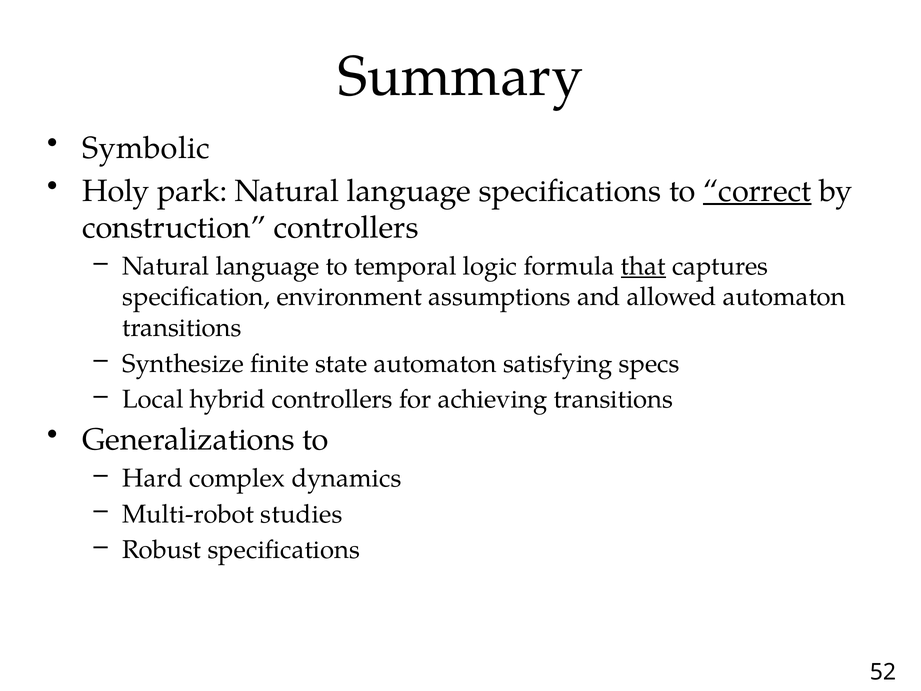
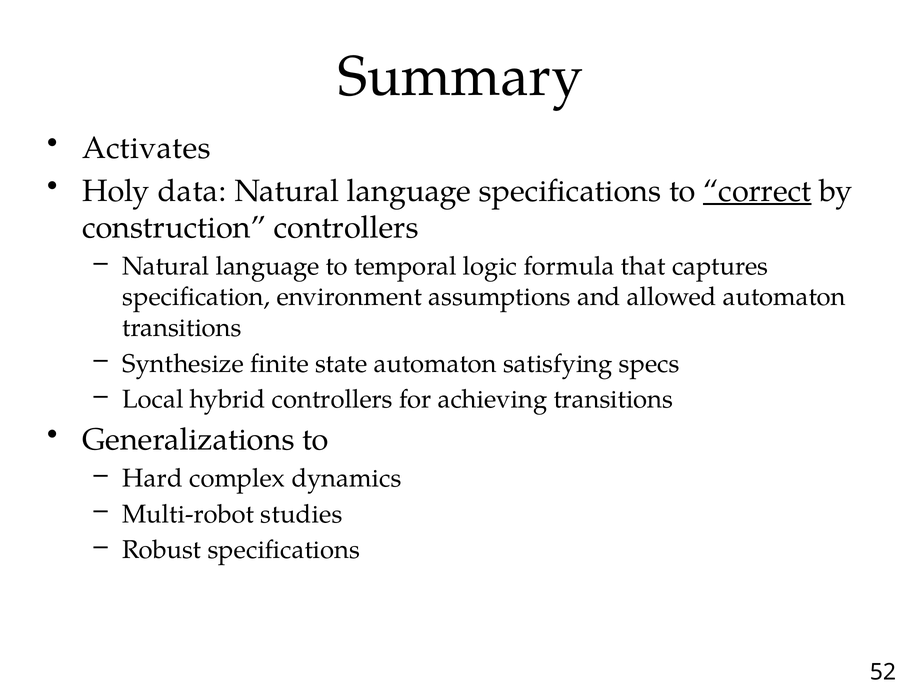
Symbolic: Symbolic -> Activates (146, 148)
park: park -> data (192, 191)
that underline: present -> none (643, 266)
